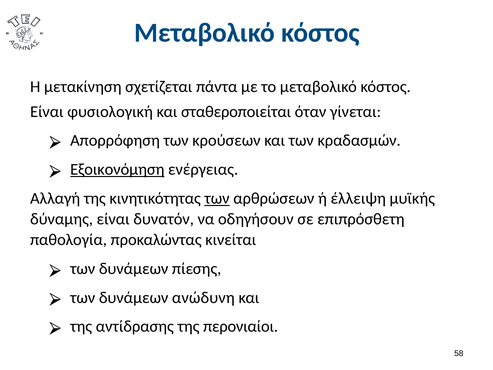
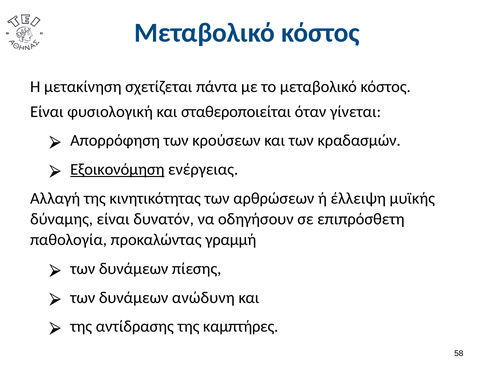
των underline: present -> none (217, 198)
κινείται: κινείται -> γραμμή (231, 240)
περονιαίοι: περονιαίοι -> καμπτήρες (241, 326)
